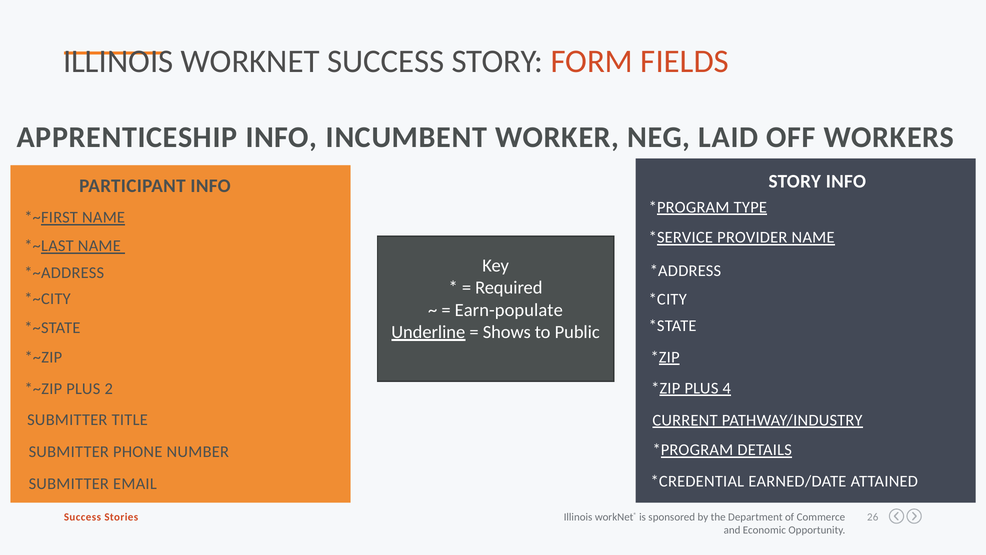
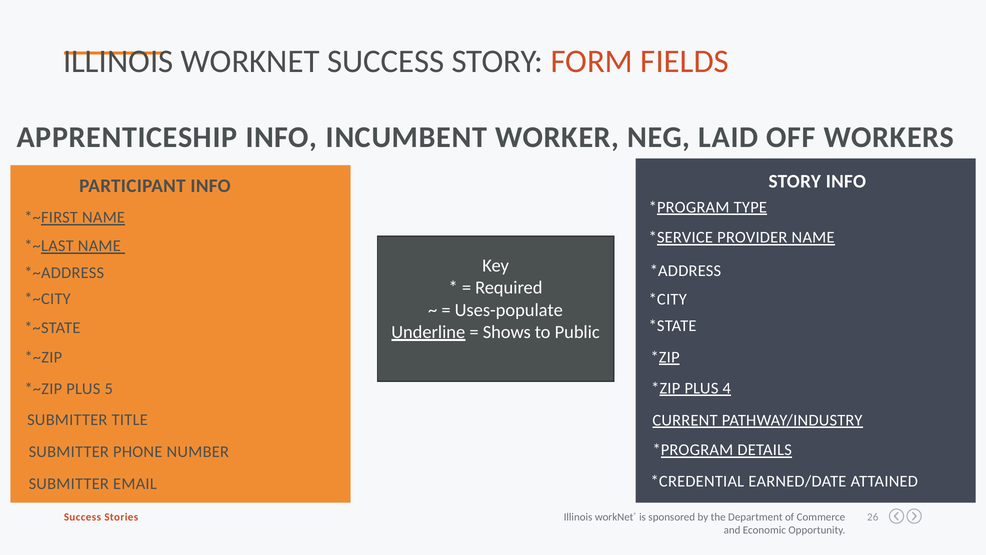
Earn-populate: Earn-populate -> Uses-populate (509, 310)
2: 2 -> 5 (109, 388)
